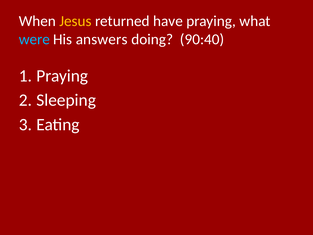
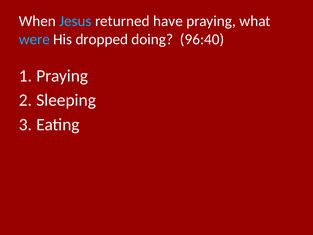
Jesus colour: yellow -> light blue (75, 21)
answers: answers -> dropped (102, 39)
90:40: 90:40 -> 96:40 (202, 39)
